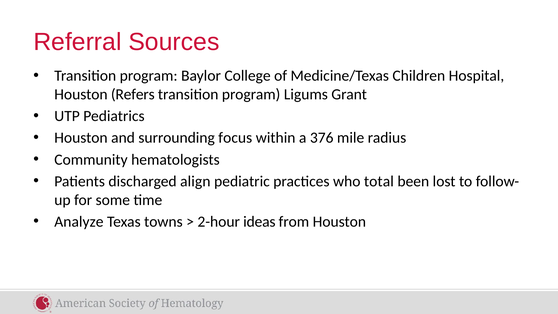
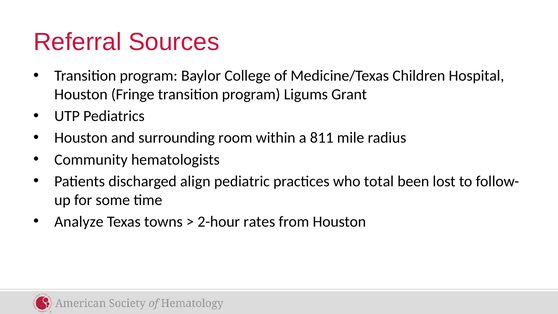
Refers: Refers -> Fringe (133, 94)
focus: focus -> room (235, 138)
376: 376 -> 811 (322, 138)
ideas: ideas -> rates (259, 222)
